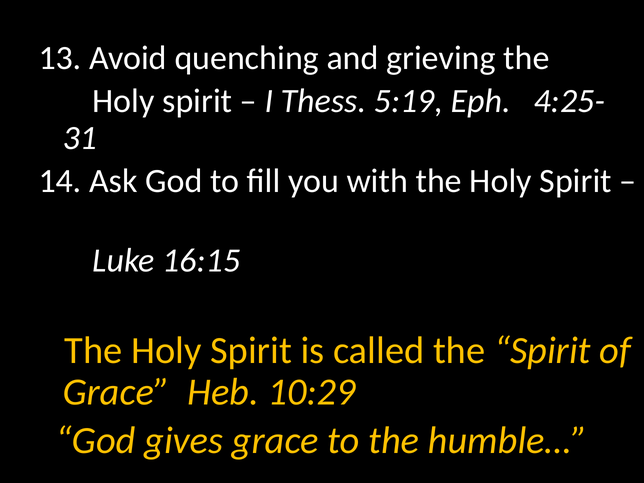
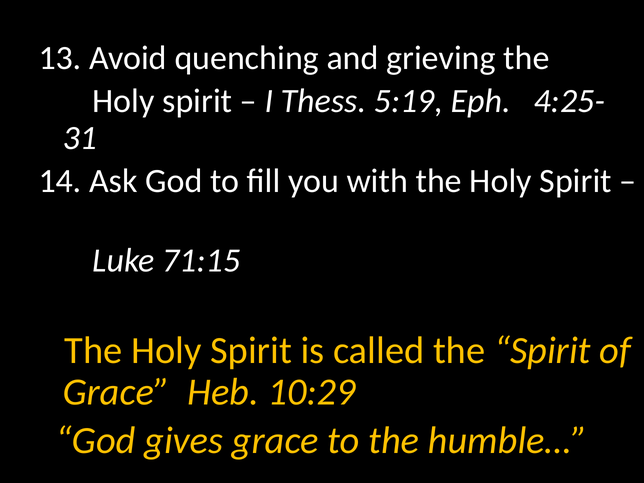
16:15: 16:15 -> 71:15 (201, 261)
